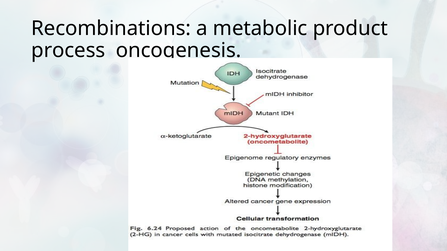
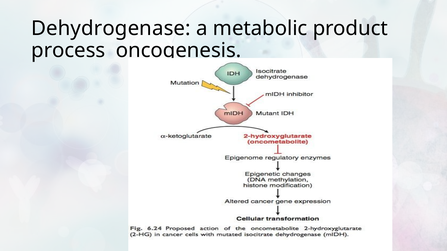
Recombinations: Recombinations -> Dehydrogenase (111, 29)
